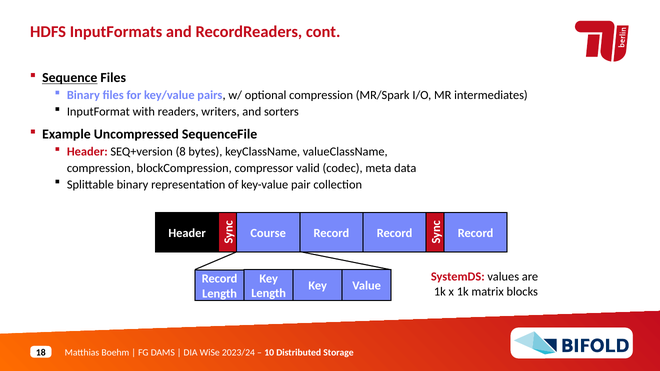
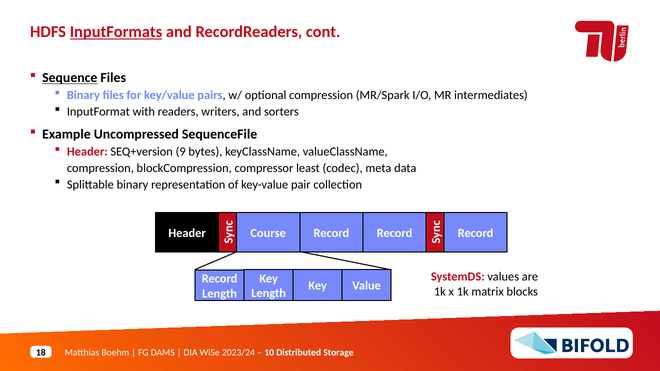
InputFormats underline: none -> present (116, 32)
8: 8 -> 9 (181, 152)
valid: valid -> least (308, 168)
